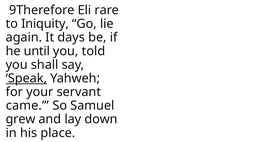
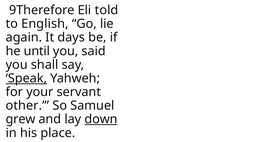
rare: rare -> told (107, 10)
Iniquity: Iniquity -> English (45, 24)
told: told -> said (94, 51)
came: came -> other (27, 106)
down underline: none -> present (101, 119)
